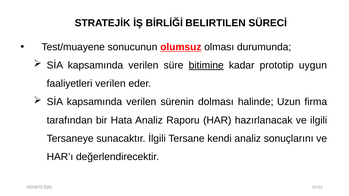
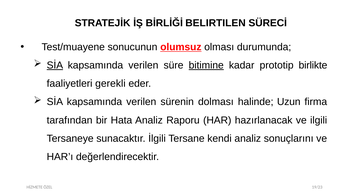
SİA underline: none -> present (55, 65)
uygun: uygun -> birlikte (313, 65)
faaliyetleri verilen: verilen -> gerekli (110, 84)
